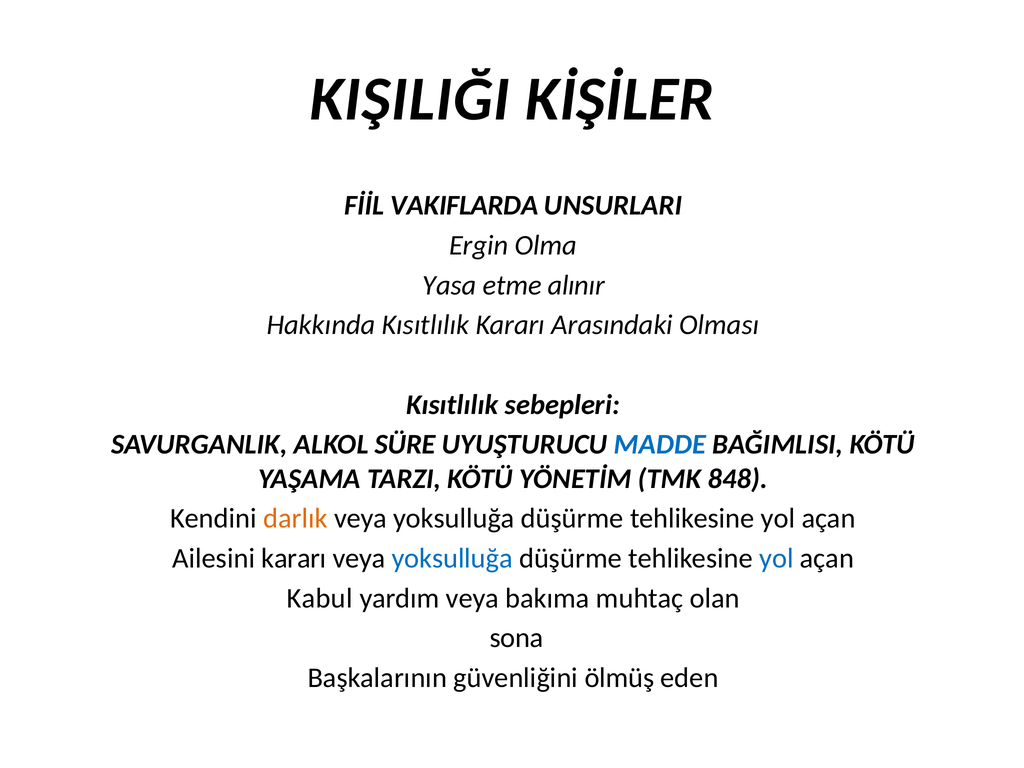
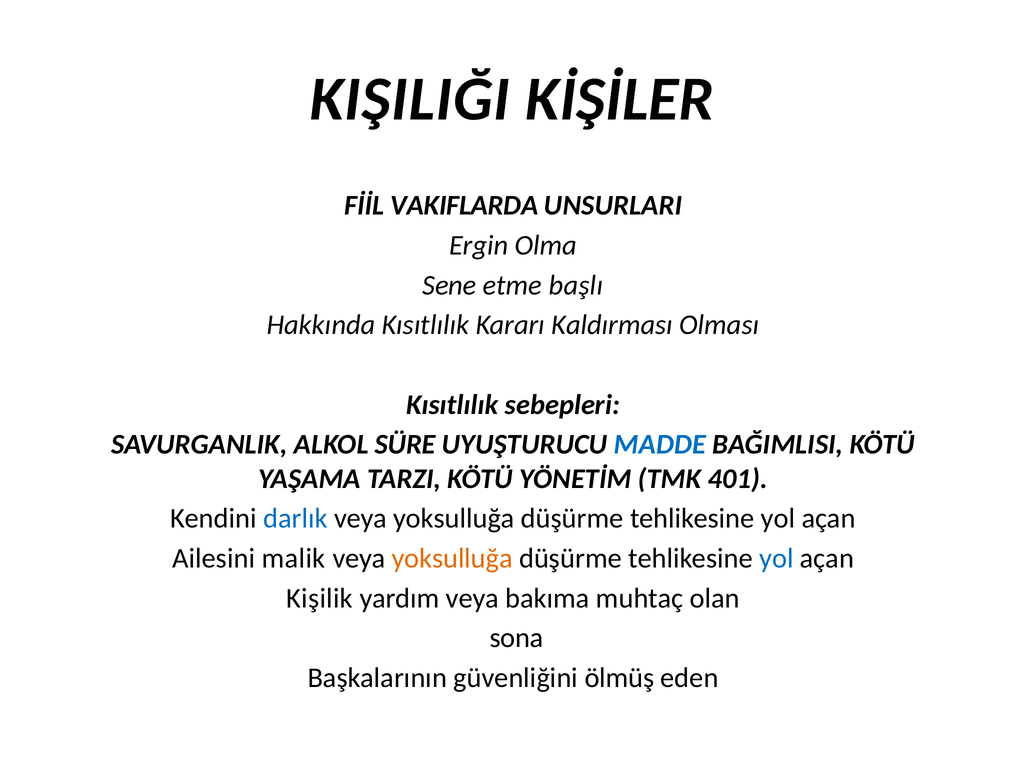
Yasa: Yasa -> Sene (449, 285)
alınır: alınır -> başlı (576, 285)
Arasındaki: Arasındaki -> Kaldırması (612, 325)
848: 848 -> 401 (738, 479)
darlık colour: orange -> blue (295, 518)
Ailesini kararı: kararı -> malik (294, 558)
yoksulluğa colour: blue -> orange (452, 558)
Kabul: Kabul -> Kişilik (320, 598)
